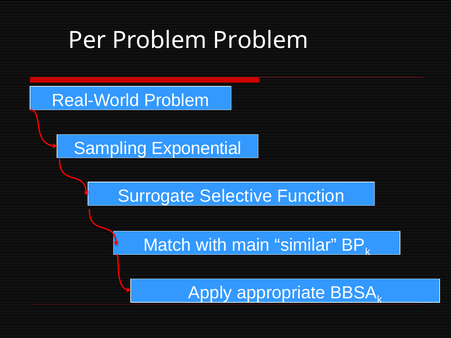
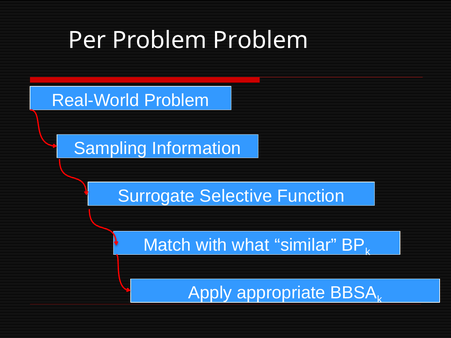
Exponential: Exponential -> Information (196, 148)
main: main -> what (251, 245)
